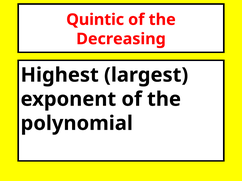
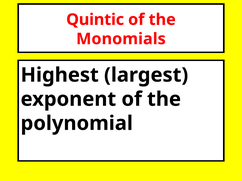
Decreasing: Decreasing -> Monomials (121, 39)
